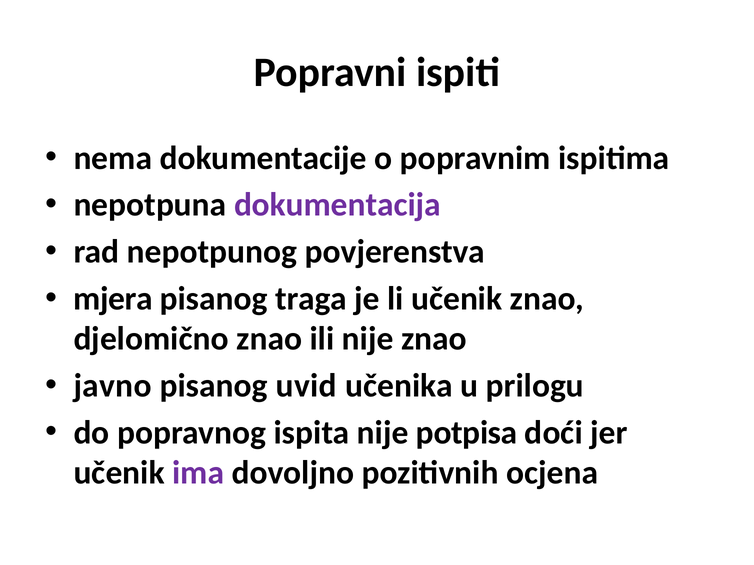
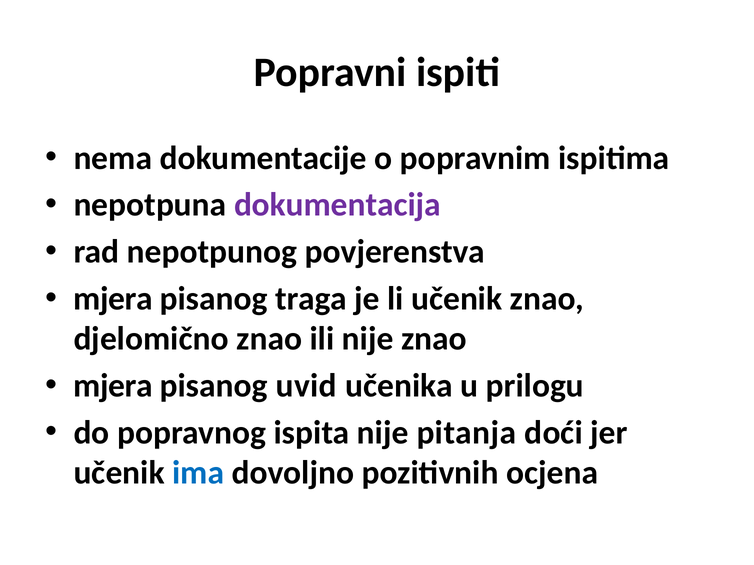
javno: javno -> mjera (113, 386)
potpisa: potpisa -> pitanja (466, 433)
ima colour: purple -> blue (198, 473)
